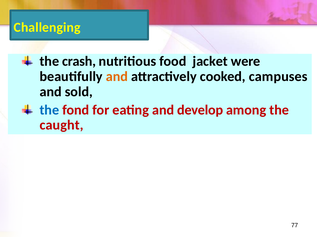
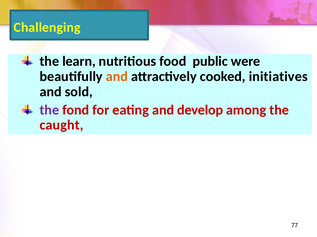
crash: crash -> learn (79, 62)
jacket: jacket -> public (210, 62)
campuses: campuses -> initiatives (278, 77)
the colour: blue -> purple (49, 110)
